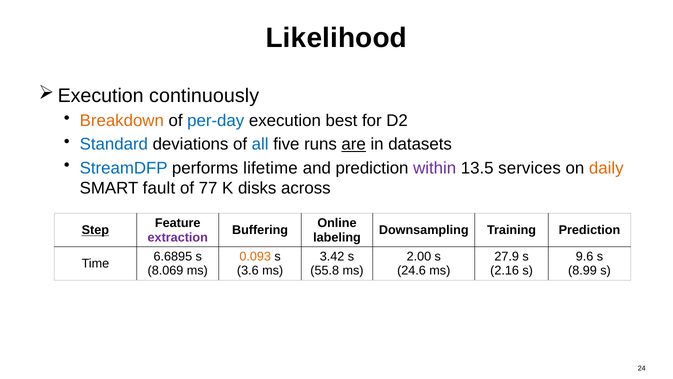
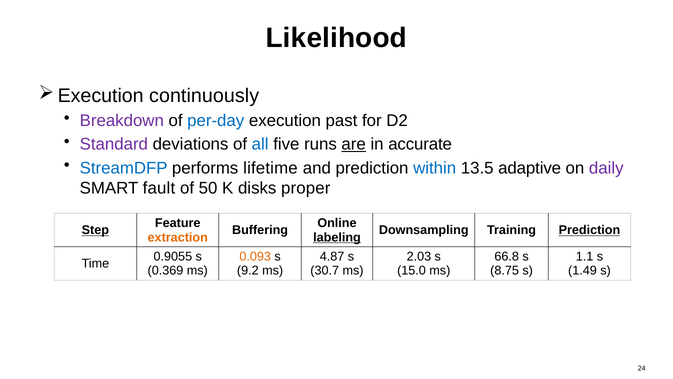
Breakdown colour: orange -> purple (122, 121)
best: best -> past (341, 121)
Standard colour: blue -> purple (114, 144)
datasets: datasets -> accurate (420, 144)
within colour: purple -> blue (435, 168)
services: services -> adaptive (530, 168)
daily colour: orange -> purple (606, 168)
77: 77 -> 50 (208, 188)
across: across -> proper (306, 188)
Prediction underline: none -> present (589, 230)
extraction colour: purple -> orange (178, 237)
labeling underline: none -> present (337, 237)
6.6895: 6.6895 -> 0.9055 (173, 256)
3.42: 3.42 -> 4.87 (332, 256)
2.00: 2.00 -> 2.03 (419, 256)
27.9: 27.9 -> 66.8 (507, 256)
9.6: 9.6 -> 1.1 (585, 256)
8.069: 8.069 -> 0.369 (165, 270)
3.6: 3.6 -> 9.2 (248, 270)
55.8: 55.8 -> 30.7 (325, 270)
24.6: 24.6 -> 15.0 (412, 270)
2.16: 2.16 -> 8.75 (505, 270)
8.99: 8.99 -> 1.49 (582, 270)
